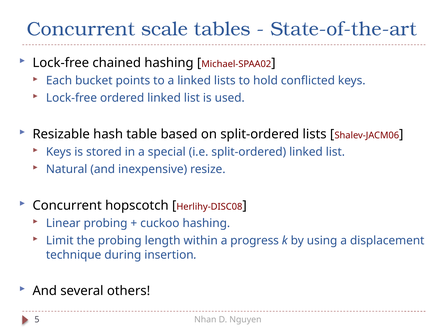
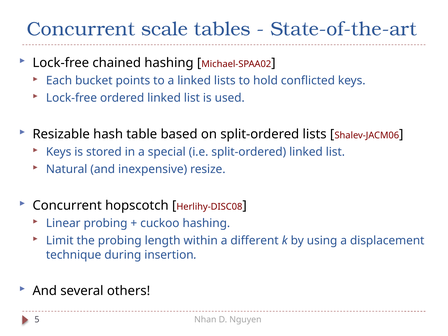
progress: progress -> different (255, 241)
